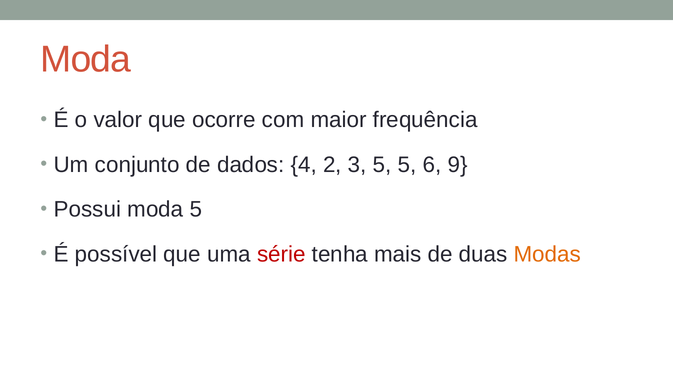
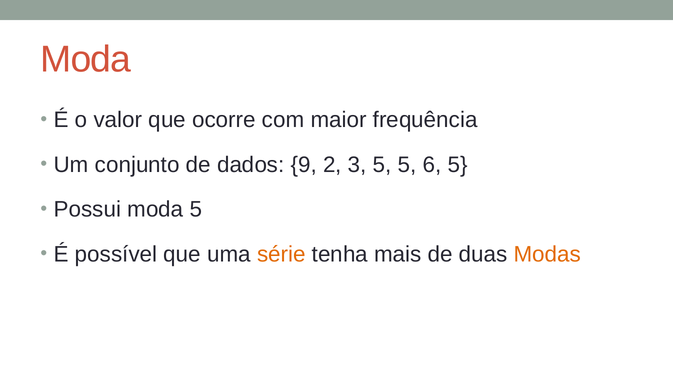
4: 4 -> 9 (304, 165)
6 9: 9 -> 5 (458, 165)
série colour: red -> orange (281, 255)
